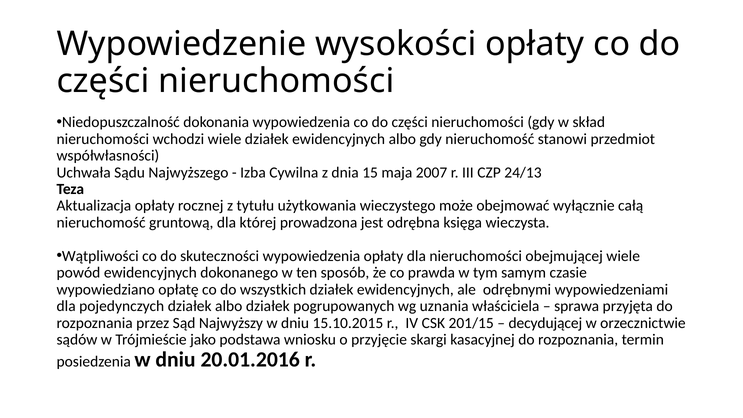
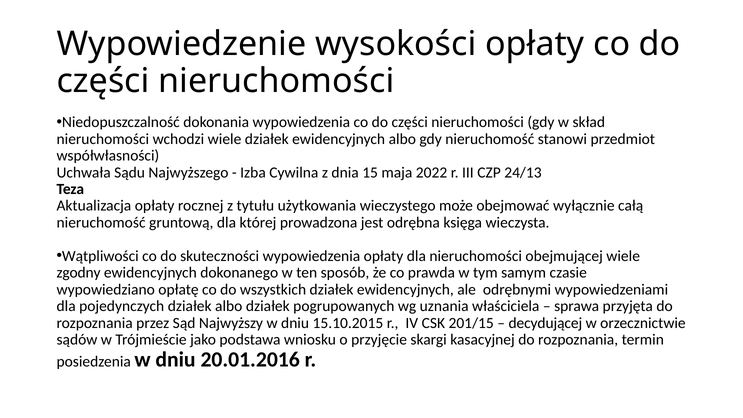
2007: 2007 -> 2022 (432, 172)
powód: powód -> zgodny (79, 273)
